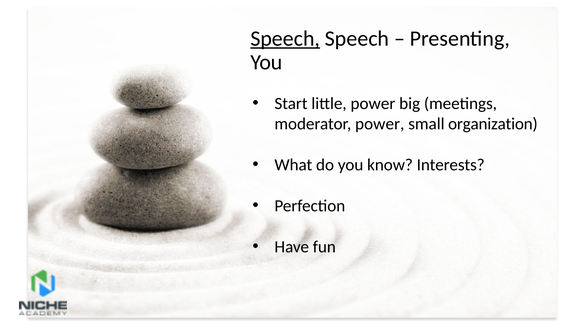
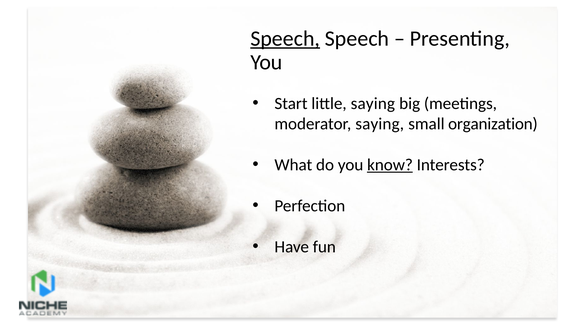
little power: power -> saying (373, 104)
moderator power: power -> saying (380, 124)
know underline: none -> present (390, 165)
